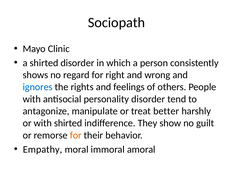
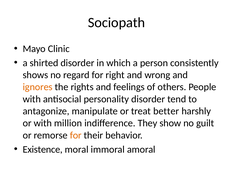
ignores colour: blue -> orange (38, 87)
with shirted: shirted -> million (68, 123)
Empathy: Empathy -> Existence (43, 149)
